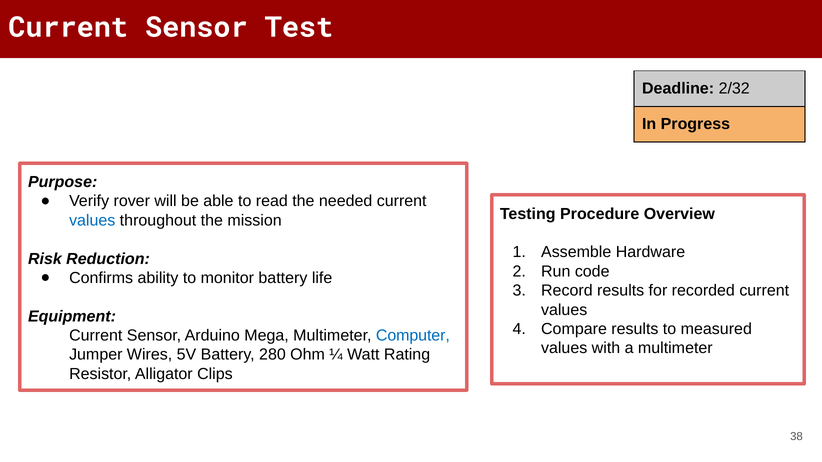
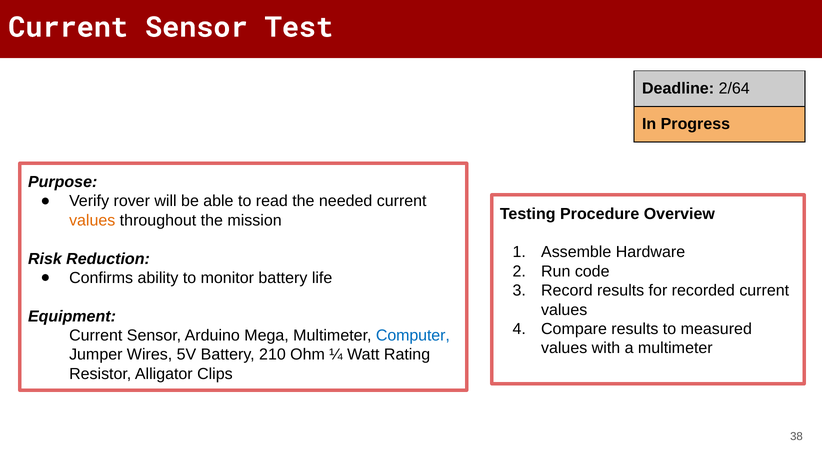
2/32: 2/32 -> 2/64 (734, 88)
values colour: blue -> orange (92, 221)
280: 280 -> 210 (272, 355)
